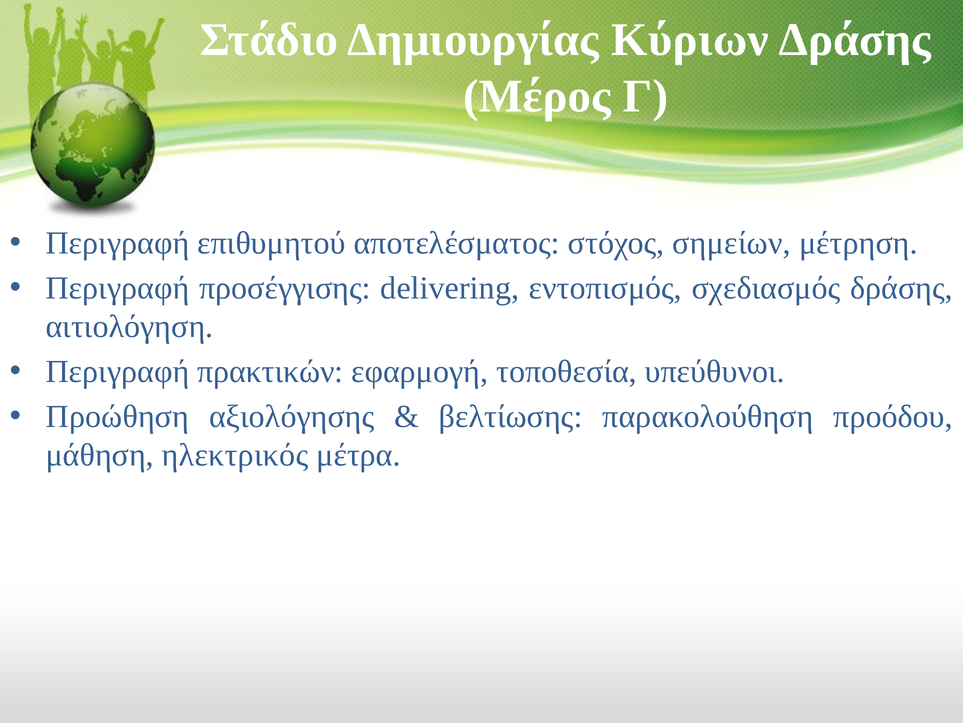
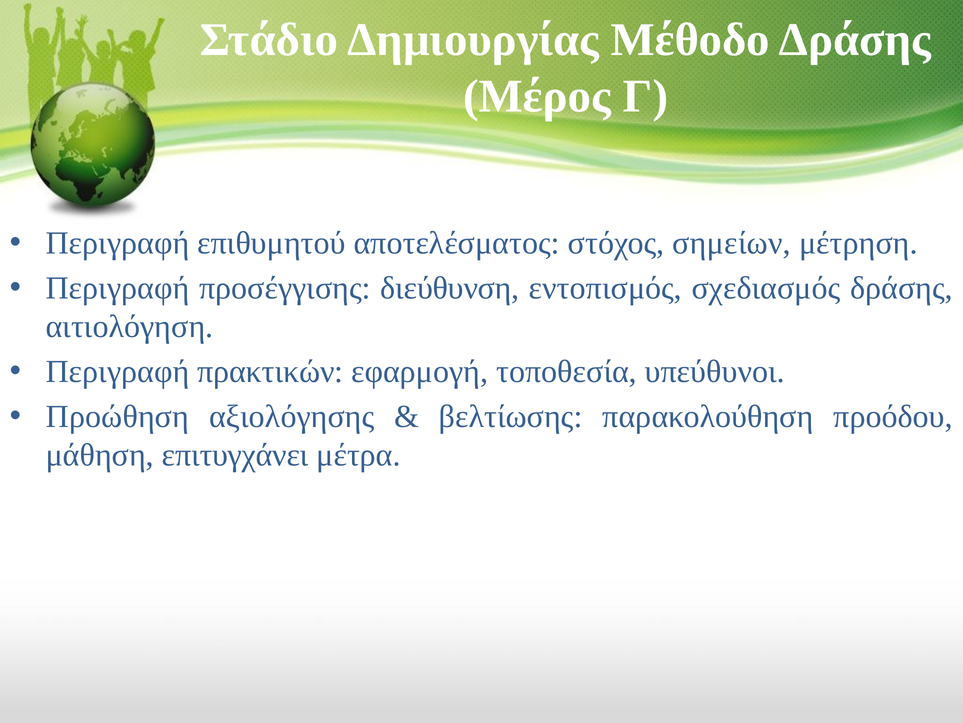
Κύριων: Κύριων -> Μέθοδο (690, 40)
delivering: delivering -> διεύθυνση (450, 288)
ηλεκτρικός: ηλεκτρικός -> επιτυγχάνει (235, 455)
